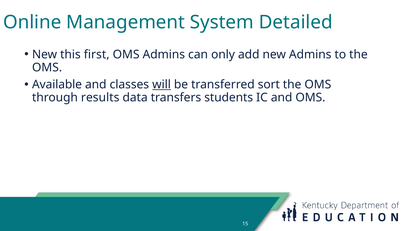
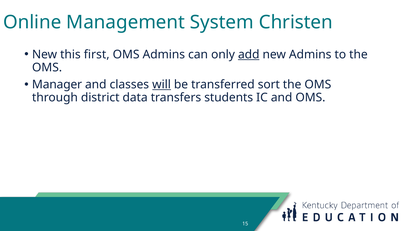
Detailed: Detailed -> Christen (296, 22)
add underline: none -> present (249, 55)
Available: Available -> Manager (57, 85)
results: results -> district (100, 98)
